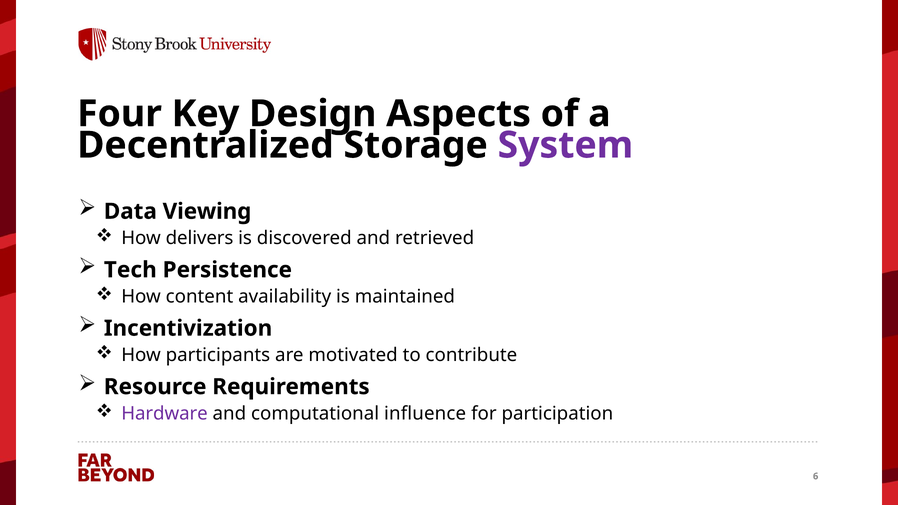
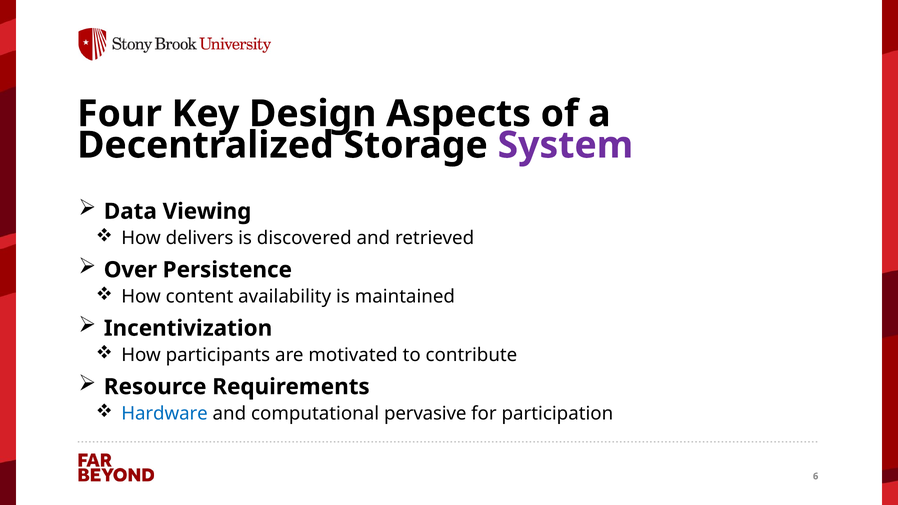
Tech: Tech -> Over (130, 270)
Hardware colour: purple -> blue (165, 414)
influence: influence -> pervasive (425, 414)
